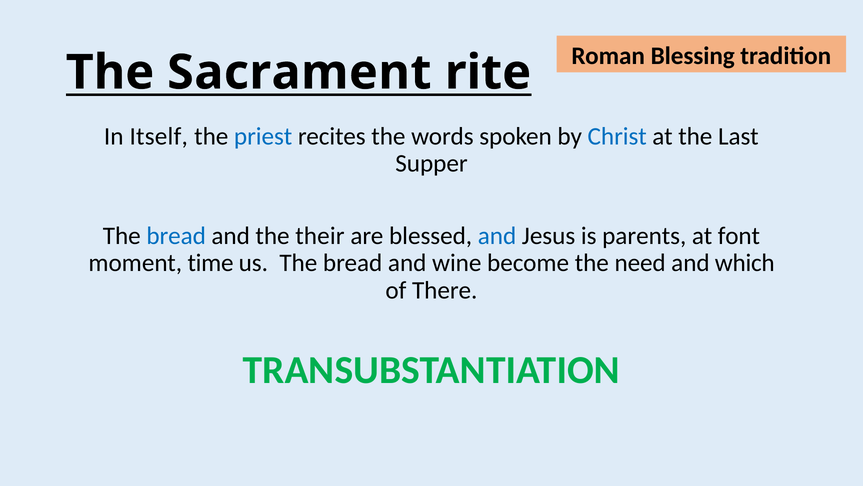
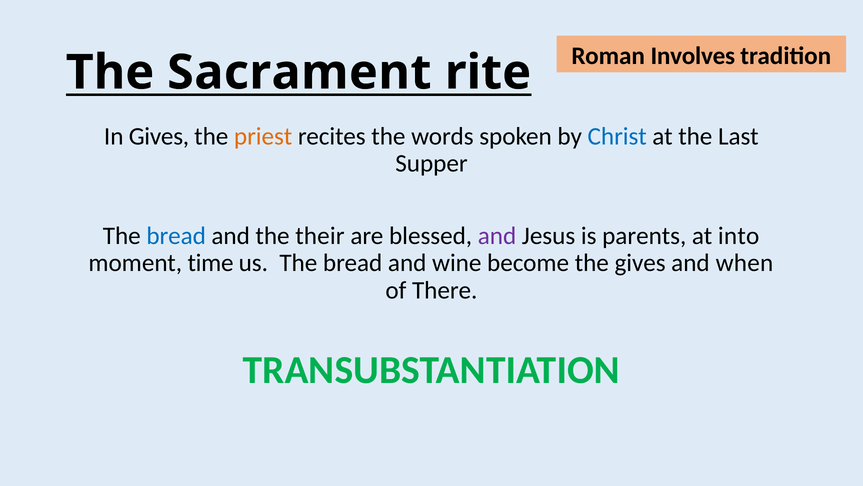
Blessing: Blessing -> Involves (693, 56)
In Itself: Itself -> Gives (159, 136)
priest colour: blue -> orange (263, 136)
and colour: blue -> purple (497, 236)
font: font -> into (739, 236)
the need: need -> gives (640, 263)
which: which -> when (744, 263)
